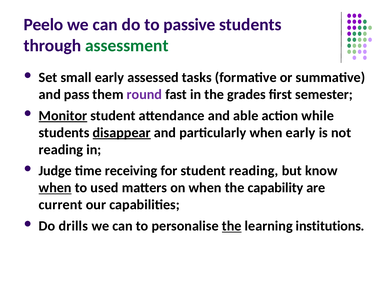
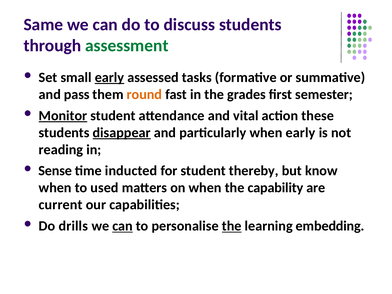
Peelo: Peelo -> Same (43, 25)
passive: passive -> discuss (189, 25)
early underline: none -> present (109, 77)
round colour: purple -> orange (144, 94)
able: able -> vital (246, 116)
while: while -> these (318, 116)
Judge: Judge -> Sense (55, 171)
receiving: receiving -> inducted (131, 171)
student reading: reading -> thereby (254, 171)
when underline: present -> none (55, 188)
can underline: none -> present (123, 226)
institutions: institutions -> embedding (330, 226)
